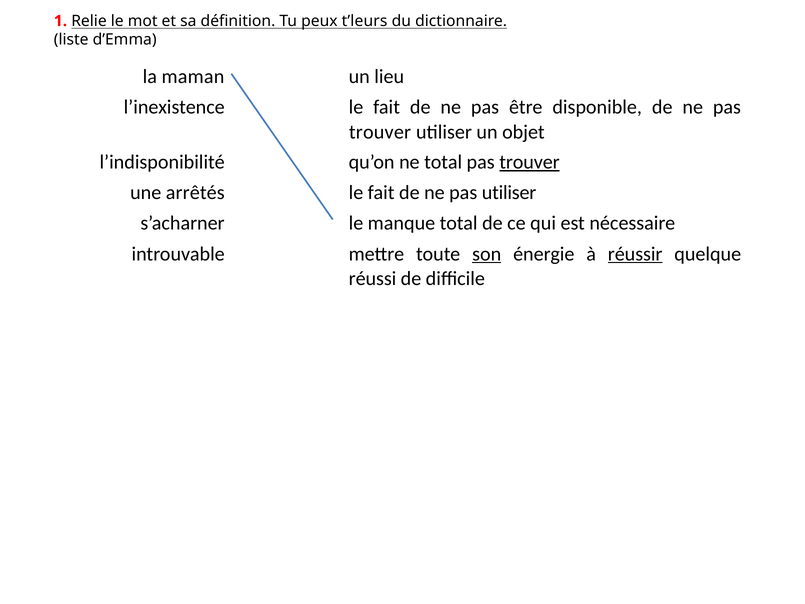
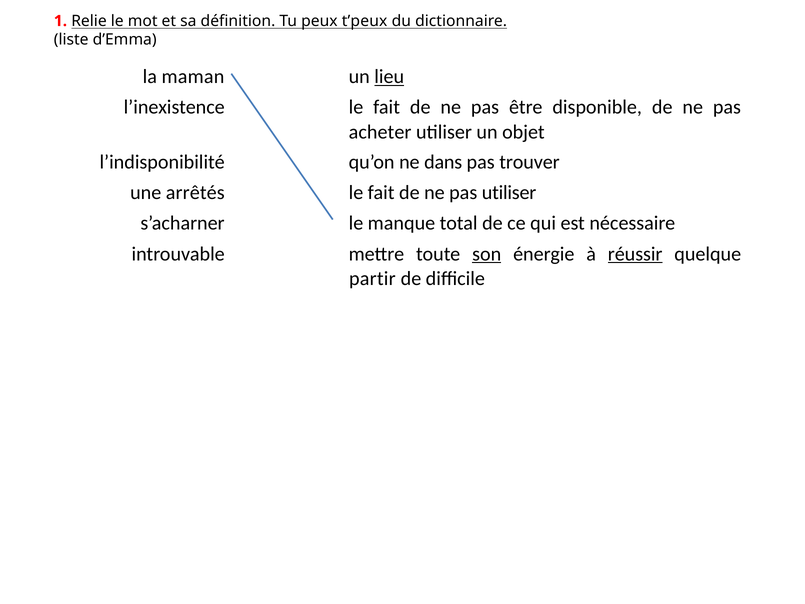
t’leurs: t’leurs -> t’peux (365, 21)
lieu underline: none -> present (389, 77)
trouver: trouver -> acheter (380, 132)
ne total: total -> dans (443, 162)
trouver underline: present -> none (529, 162)
réussi: réussi -> partir (372, 278)
